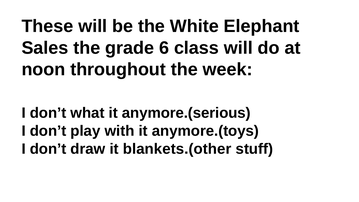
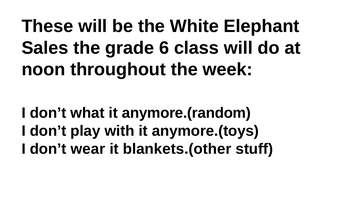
anymore.(serious: anymore.(serious -> anymore.(random (186, 113)
draw: draw -> wear (88, 149)
